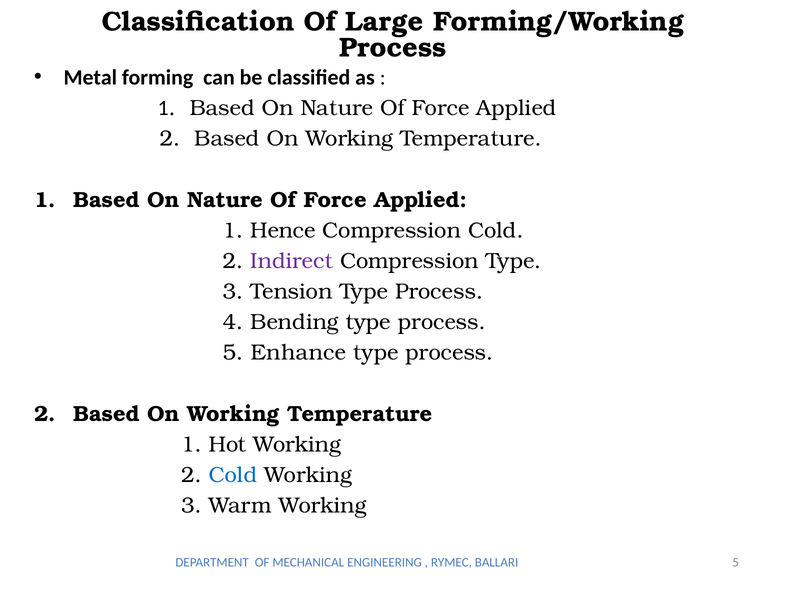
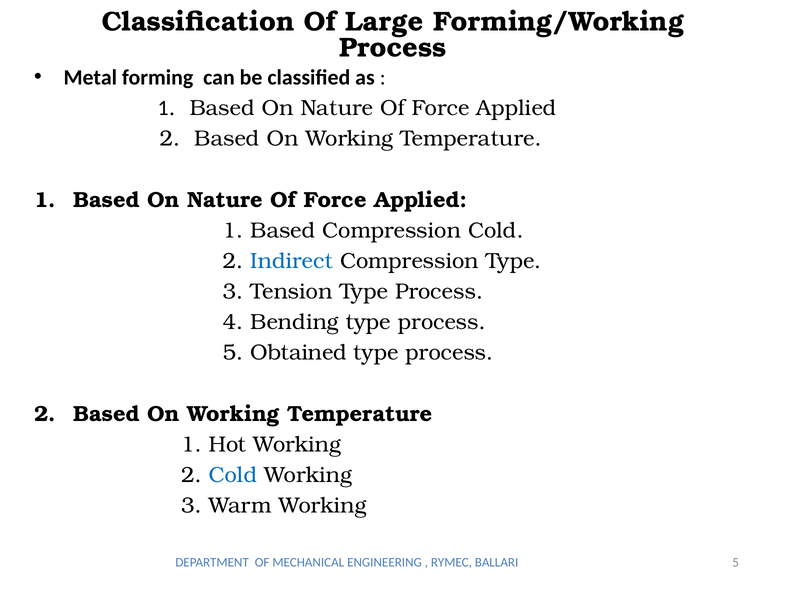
Hence: Hence -> Based (283, 231)
Indirect colour: purple -> blue (292, 261)
Enhance: Enhance -> Obtained (299, 353)
